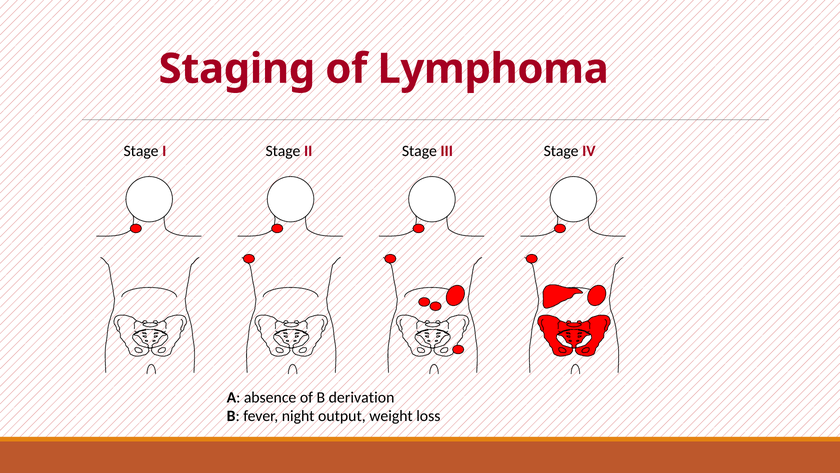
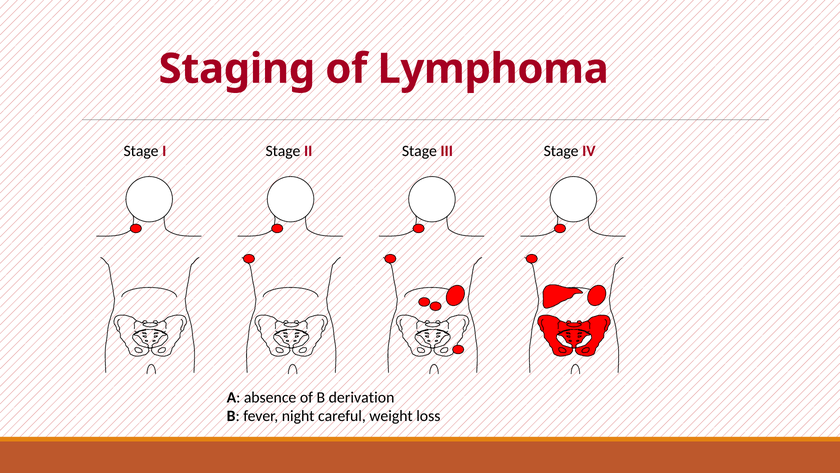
output: output -> careful (342, 416)
